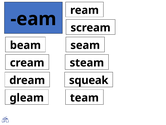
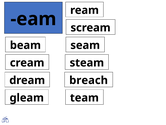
squeak: squeak -> breach (89, 80)
